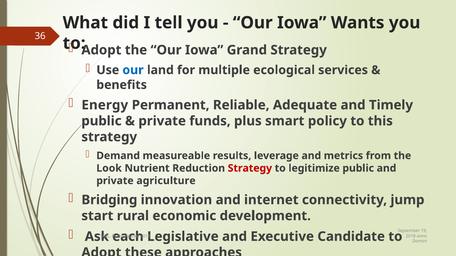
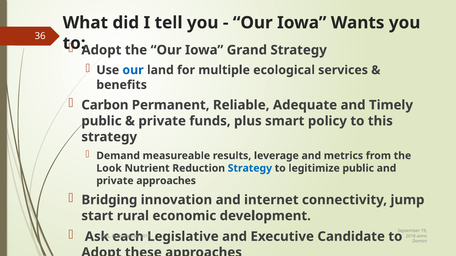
Energy: Energy -> Carbon (105, 105)
Strategy colour: red -> blue (250, 169)
private agriculture: agriculture -> approaches (166, 181)
